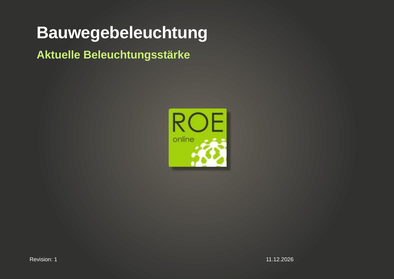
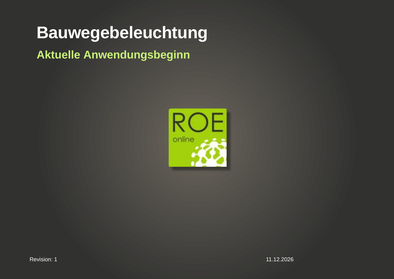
Beleuchtungsstärke: Beleuchtungsstärke -> Anwendungsbeginn (137, 55)
